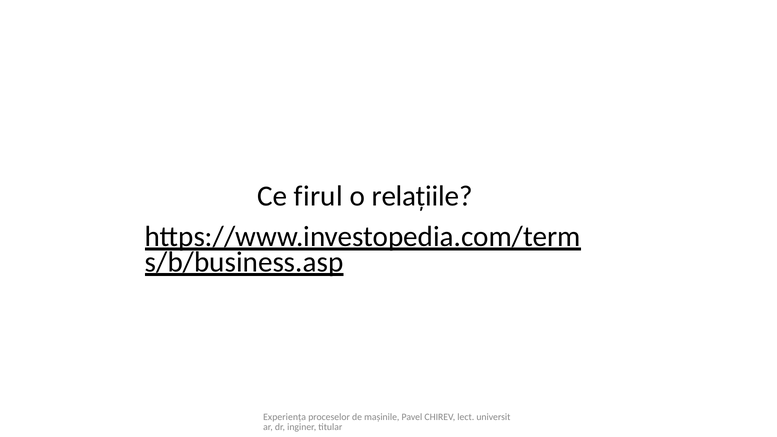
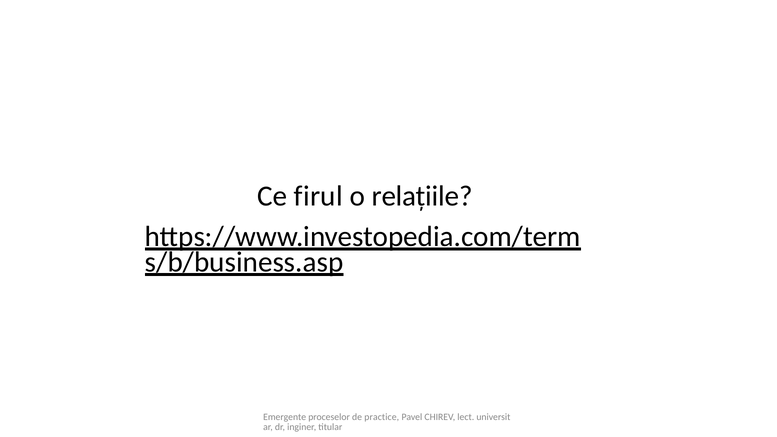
Experiența: Experiența -> Emergente (285, 417)
mașinile: mașinile -> practice (382, 417)
